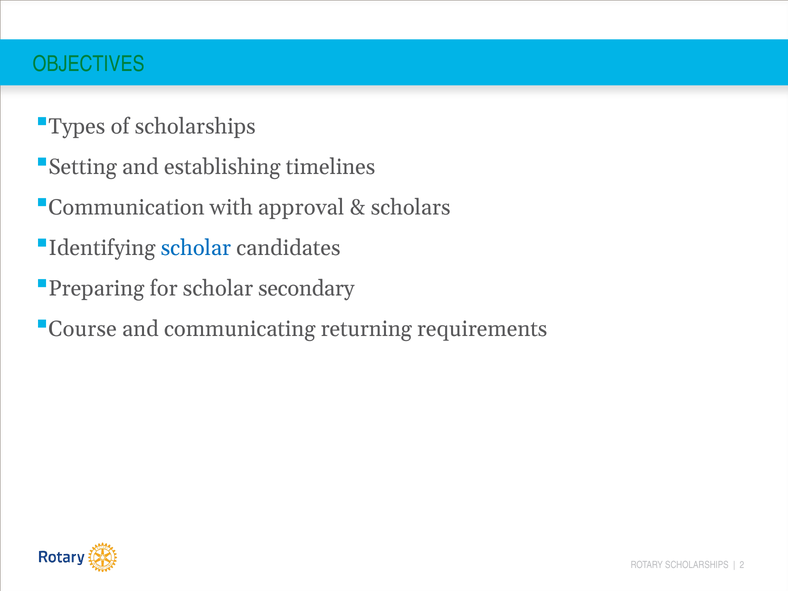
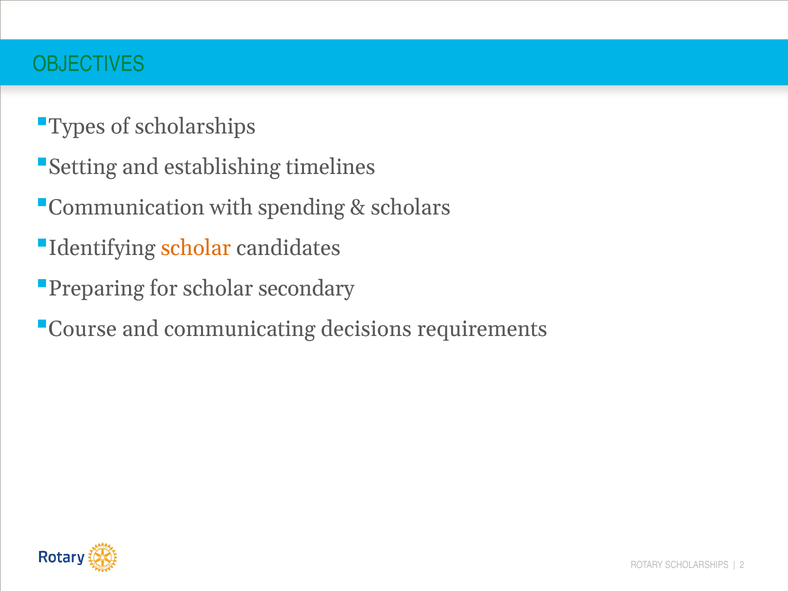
approval: approval -> spending (301, 207)
scholar colour: blue -> orange (196, 248)
returning: returning -> decisions (366, 329)
